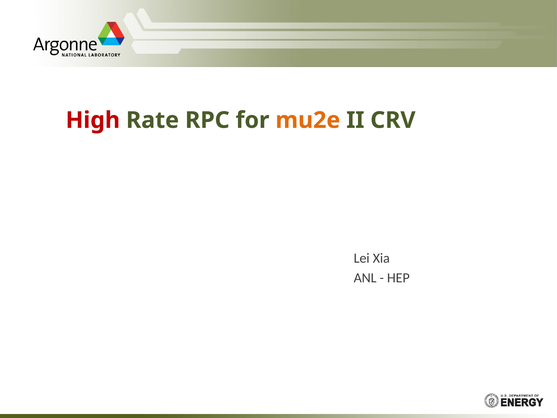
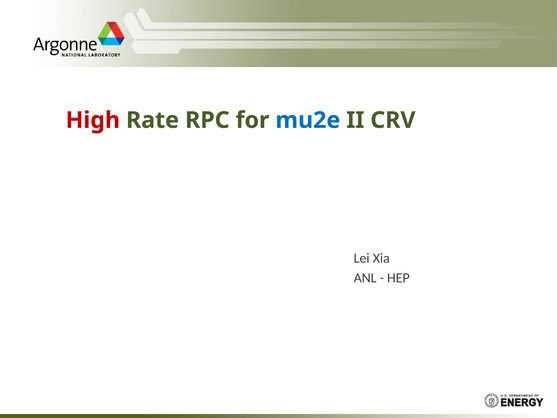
mu2e colour: orange -> blue (308, 120)
